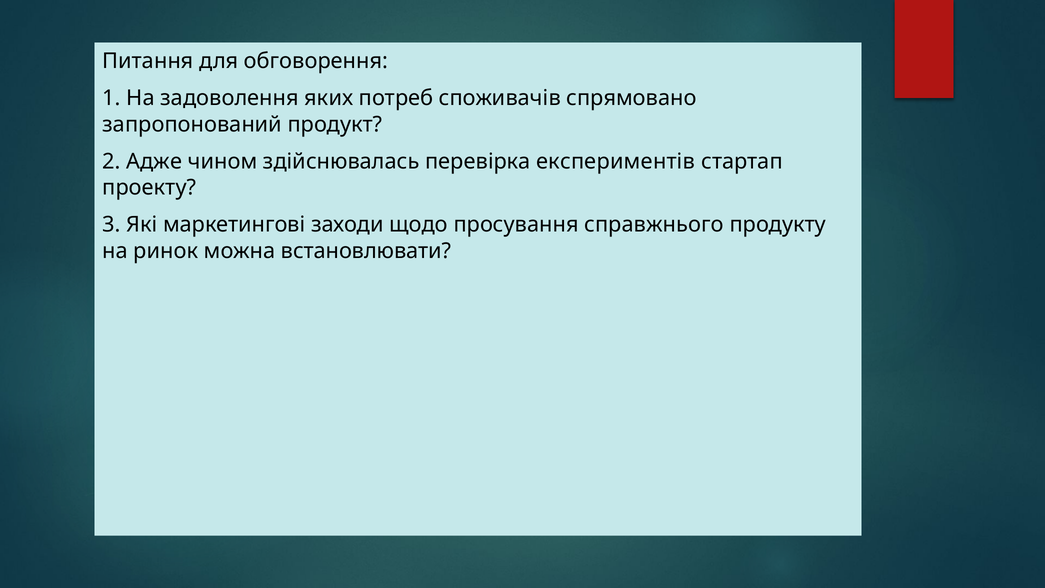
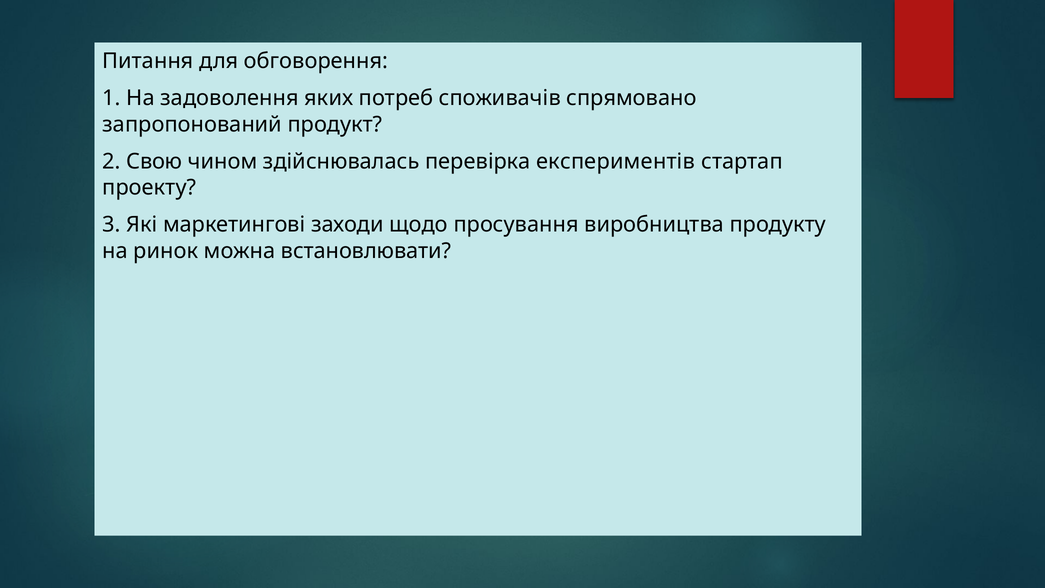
Адже: Адже -> Свою (154, 161)
справжнього: справжнього -> виробництва (654, 225)
